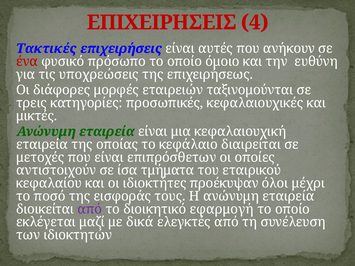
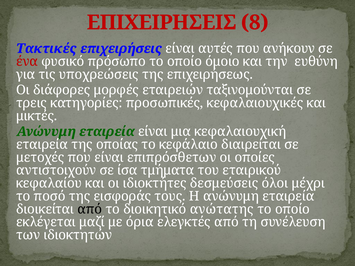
4: 4 -> 8 (255, 23)
προέκυψαν: προέκυψαν -> δεσμεύσεις (224, 183)
από colour: purple -> black (90, 209)
εφαρμογή: εφαρμογή -> ανώτατης (222, 209)
δικά: δικά -> όρια (140, 222)
